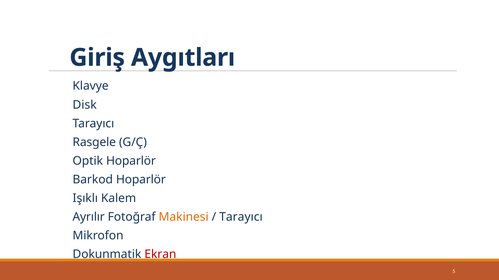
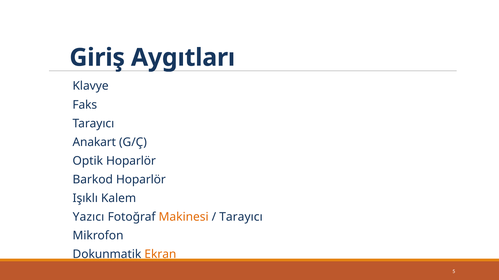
Disk: Disk -> Faks (85, 105)
Rasgele: Rasgele -> Anakart (94, 142)
Ayrılır: Ayrılır -> Yazıcı (89, 217)
Ekran colour: red -> orange (160, 255)
